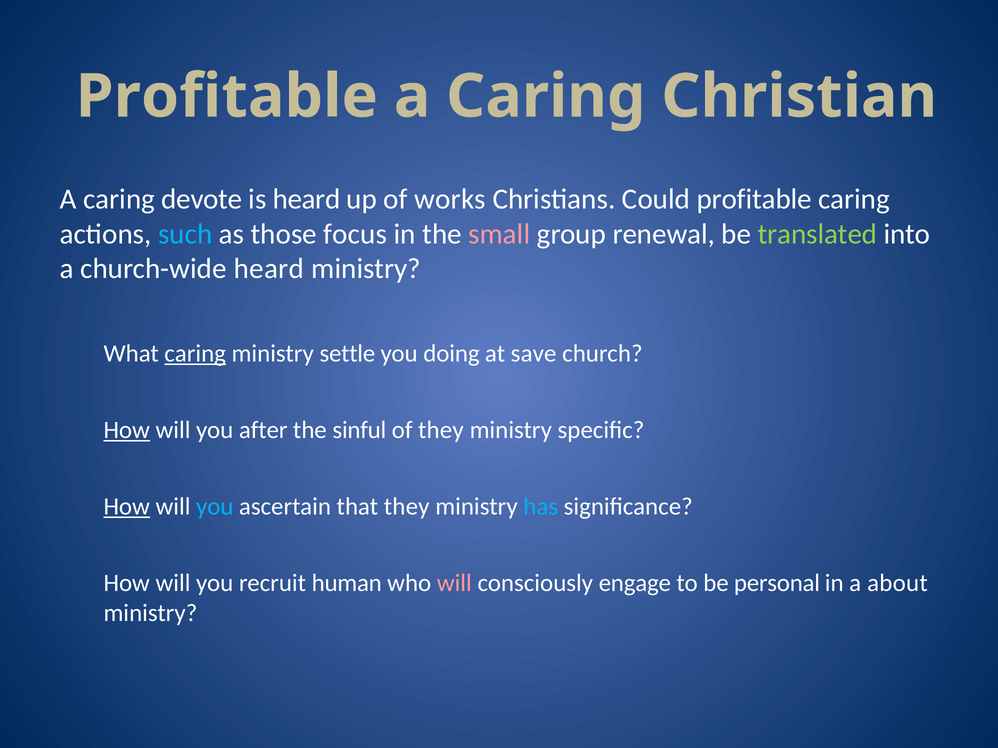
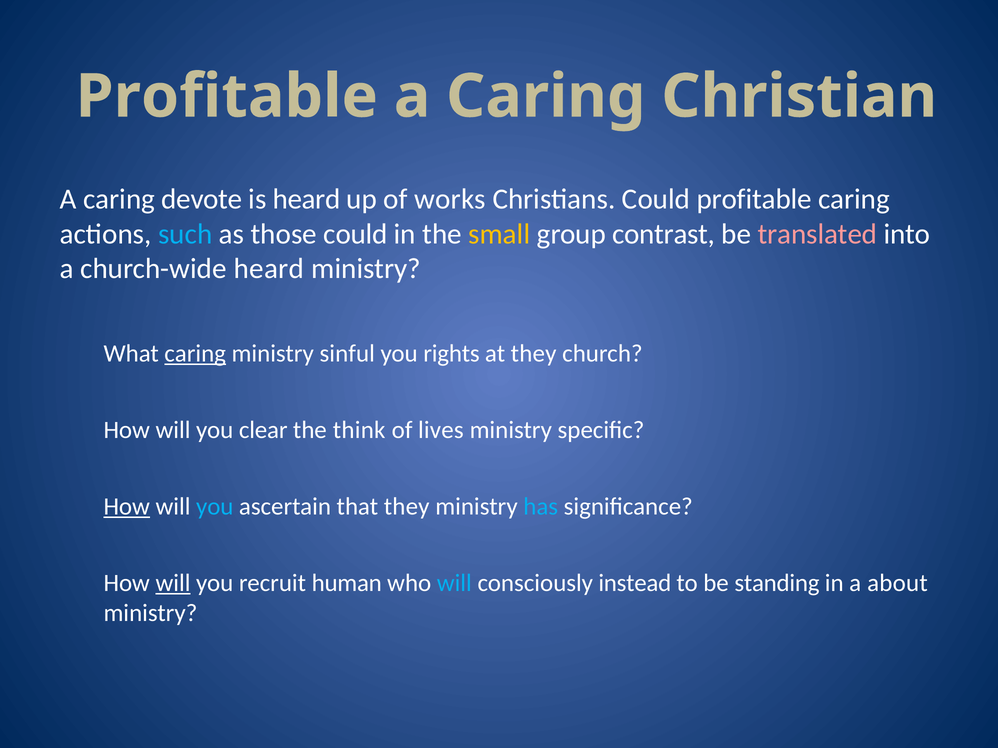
those focus: focus -> could (355, 234)
small colour: pink -> yellow (499, 234)
renewal: renewal -> contrast (664, 234)
translated colour: light green -> pink (817, 234)
settle: settle -> sinful (347, 354)
doing: doing -> rights (452, 354)
at save: save -> they (534, 354)
How underline: present -> none (127, 430)
after: after -> clear (263, 430)
sinful: sinful -> think (359, 430)
of they: they -> lives (441, 430)
will underline: none -> present (173, 583)
will colour: pink -> light blue (454, 583)
engage: engage -> instead (635, 583)
personal: personal -> standing (777, 583)
